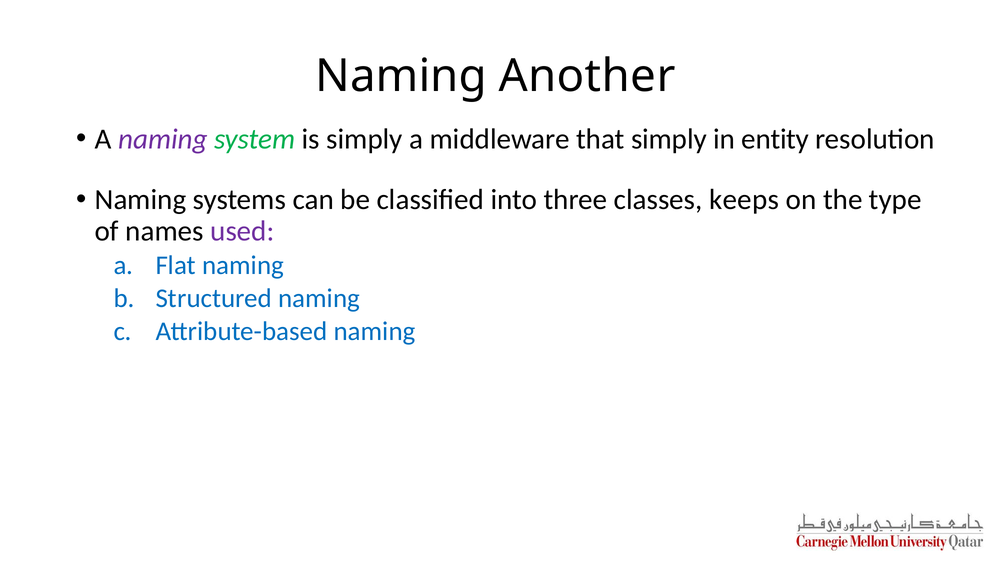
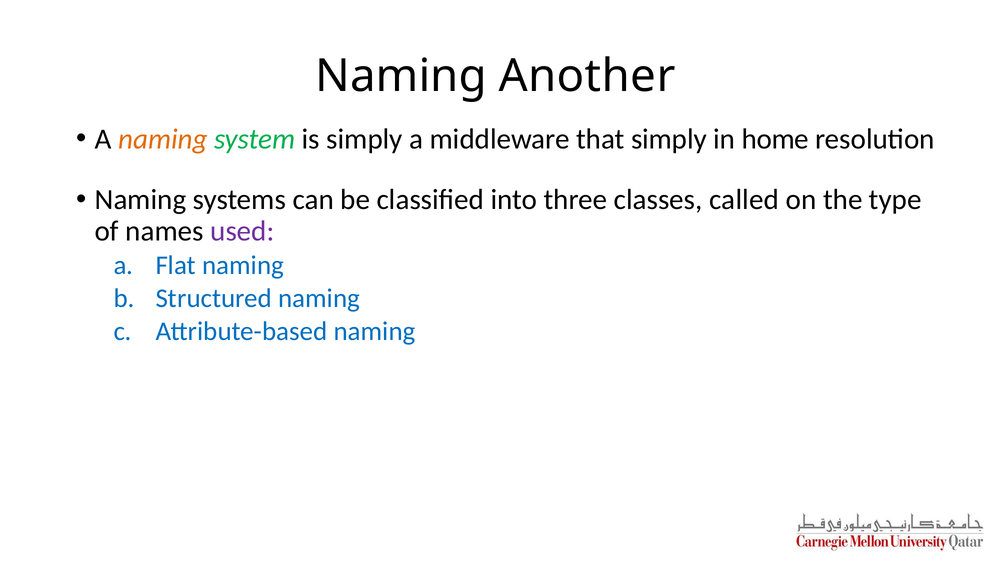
naming colour: purple -> orange (163, 139)
entity: entity -> home (775, 139)
keeps: keeps -> called (744, 200)
